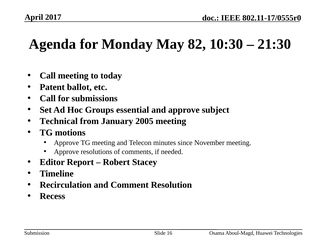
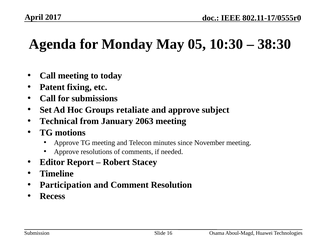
82: 82 -> 05 (197, 44)
21:30: 21:30 -> 38:30 (274, 44)
ballot: ballot -> fixing (79, 87)
essential: essential -> retaliate (133, 110)
2005: 2005 -> 2063 (144, 121)
Recirculation: Recirculation -> Participation (66, 185)
